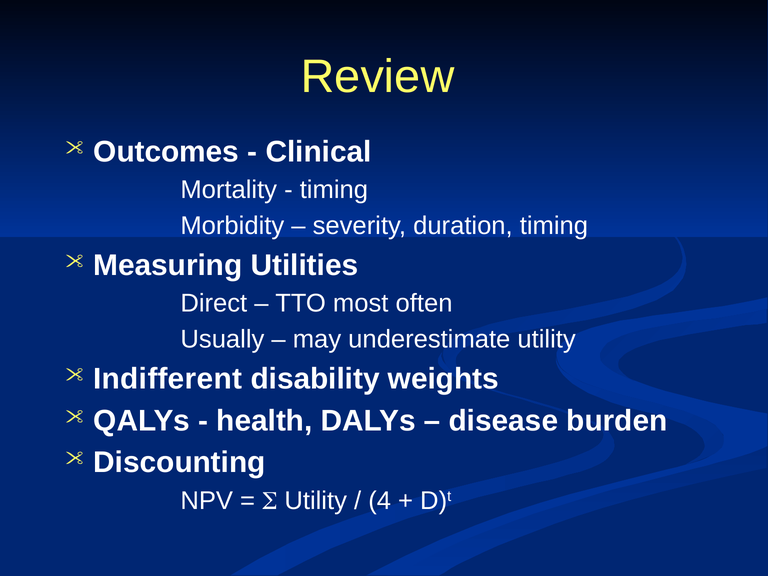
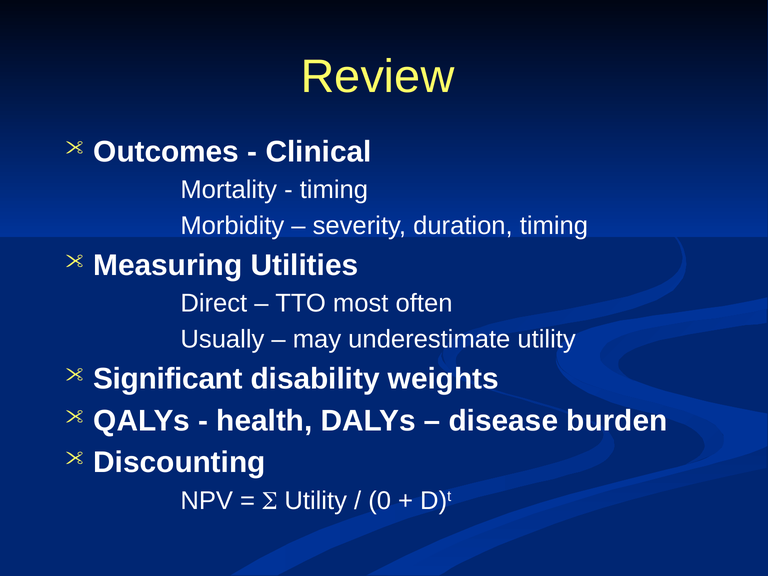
Indifferent: Indifferent -> Significant (168, 379)
4: 4 -> 0 (380, 501)
